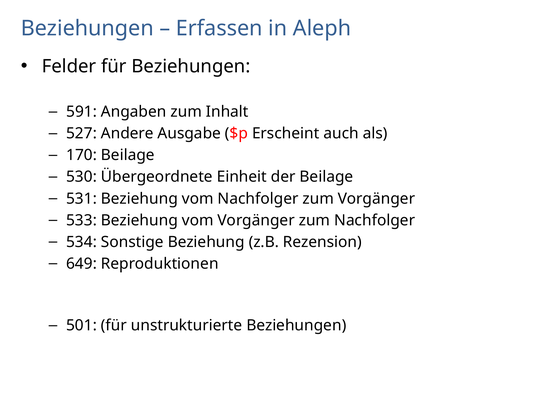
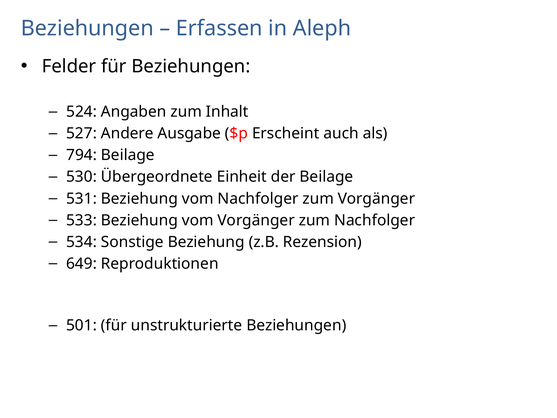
591: 591 -> 524 (82, 112)
170: 170 -> 794 (82, 155)
